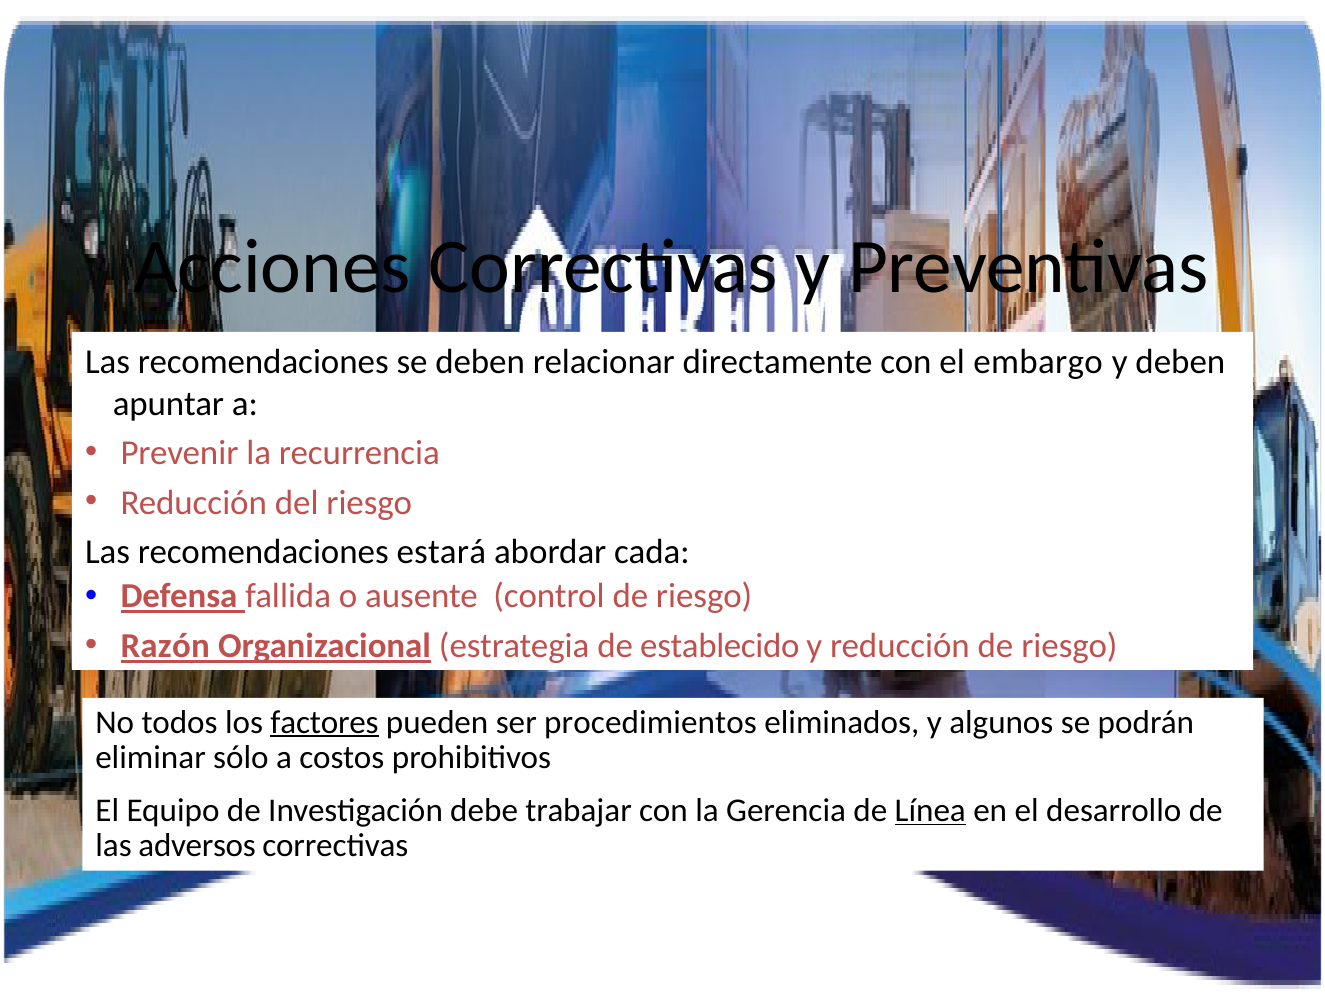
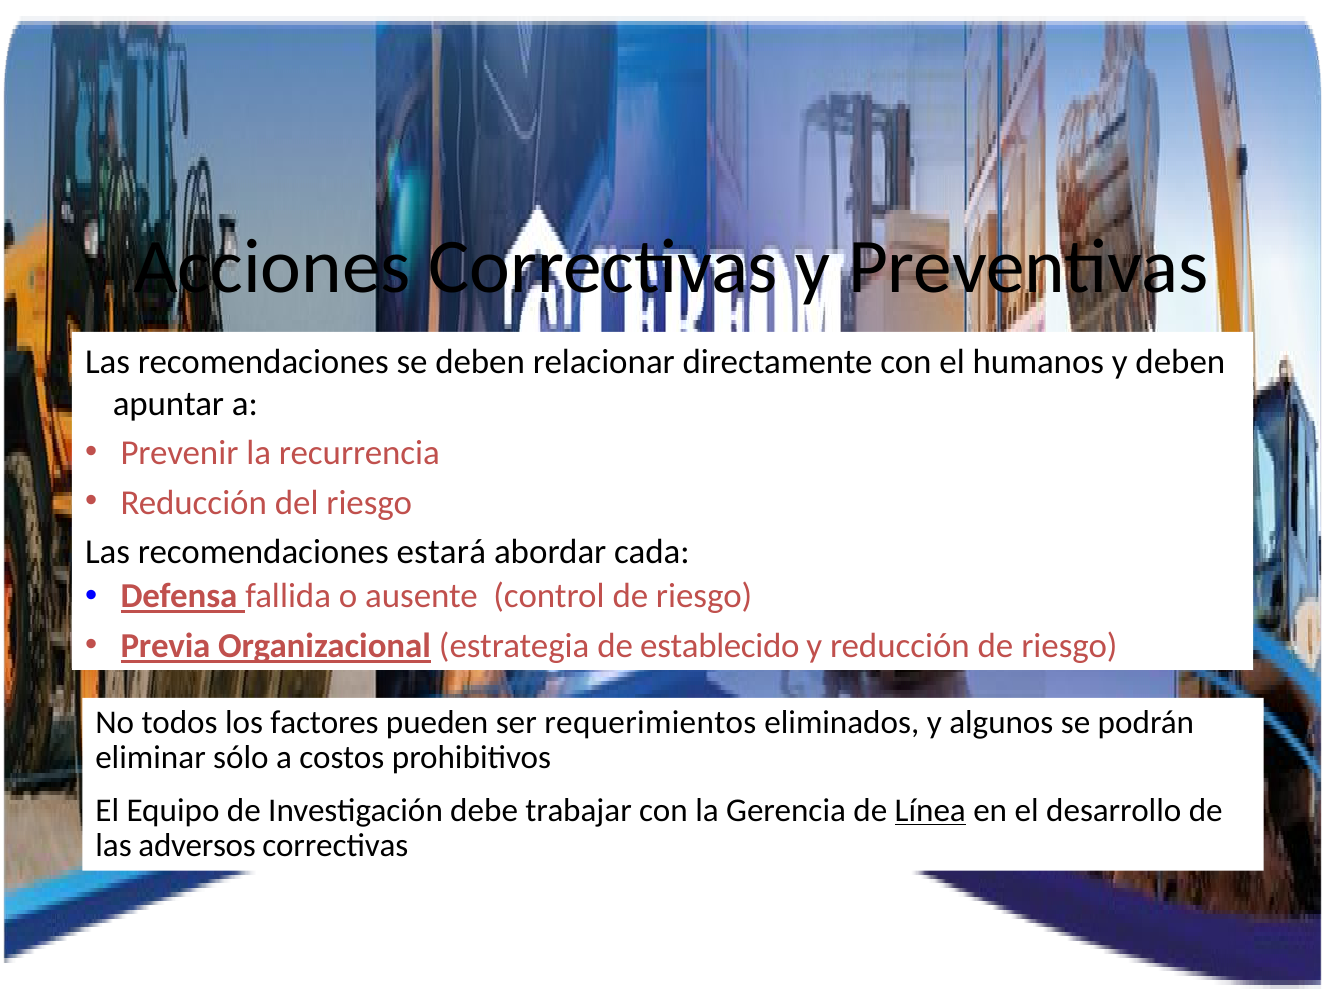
embargo: embargo -> humanos (1038, 362)
Razón: Razón -> Previa (165, 646)
factores underline: present -> none (325, 722)
procedimientos: procedimientos -> requerimientos (650, 722)
